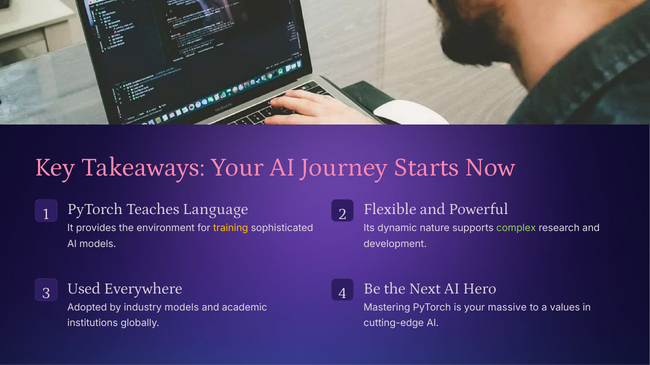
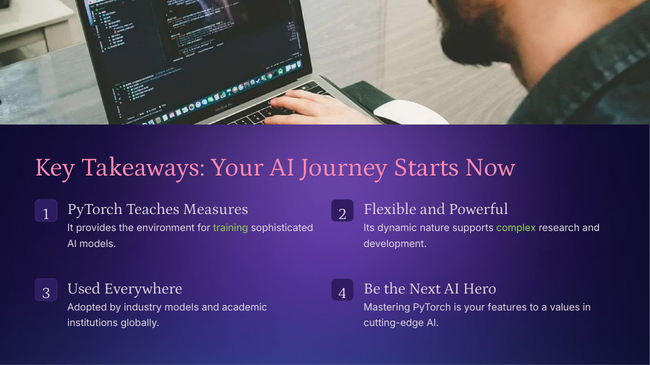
Language: Language -> Measures (215, 210)
training colour: yellow -> light green (231, 229)
massive: massive -> features (507, 308)
